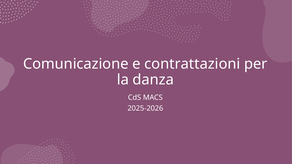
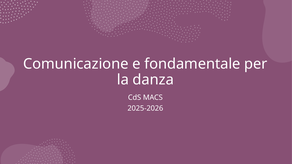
contrattazioni: contrattazioni -> fondamentale (192, 64)
